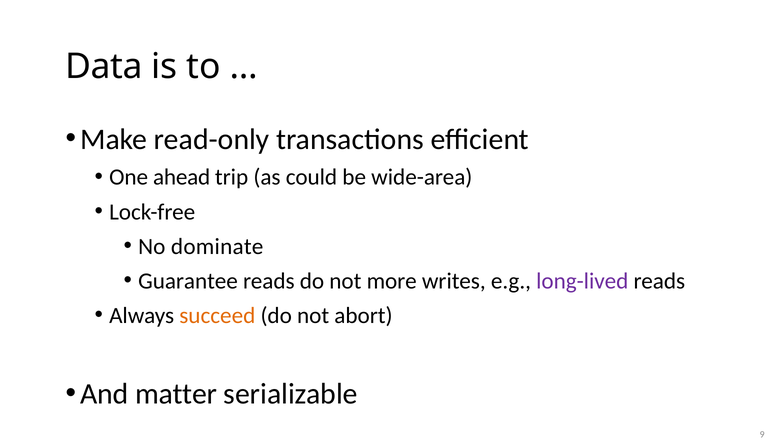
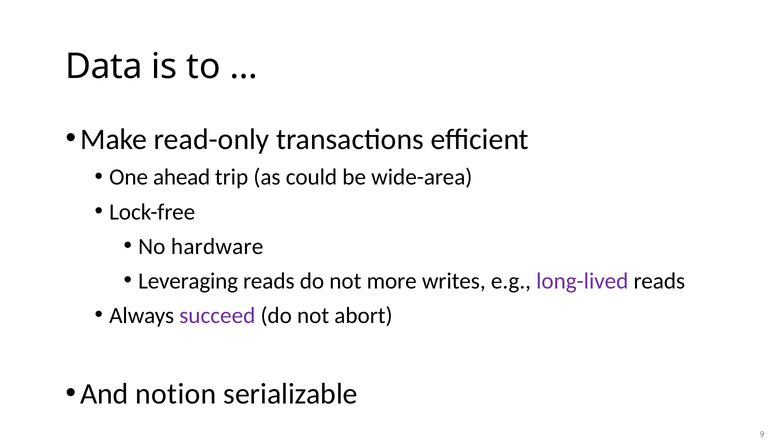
dominate: dominate -> hardware (217, 247)
Guarantee: Guarantee -> Leveraging (188, 281)
succeed colour: orange -> purple (217, 316)
matter: matter -> notion (176, 394)
